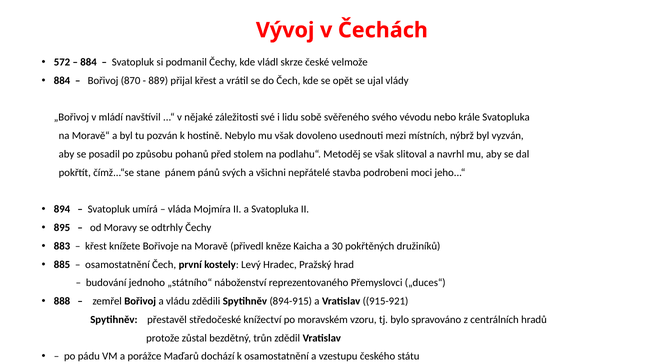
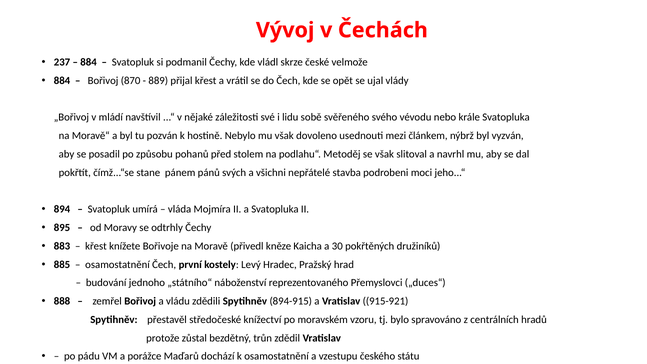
572: 572 -> 237 (62, 62)
místních: místních -> článkem (428, 136)
